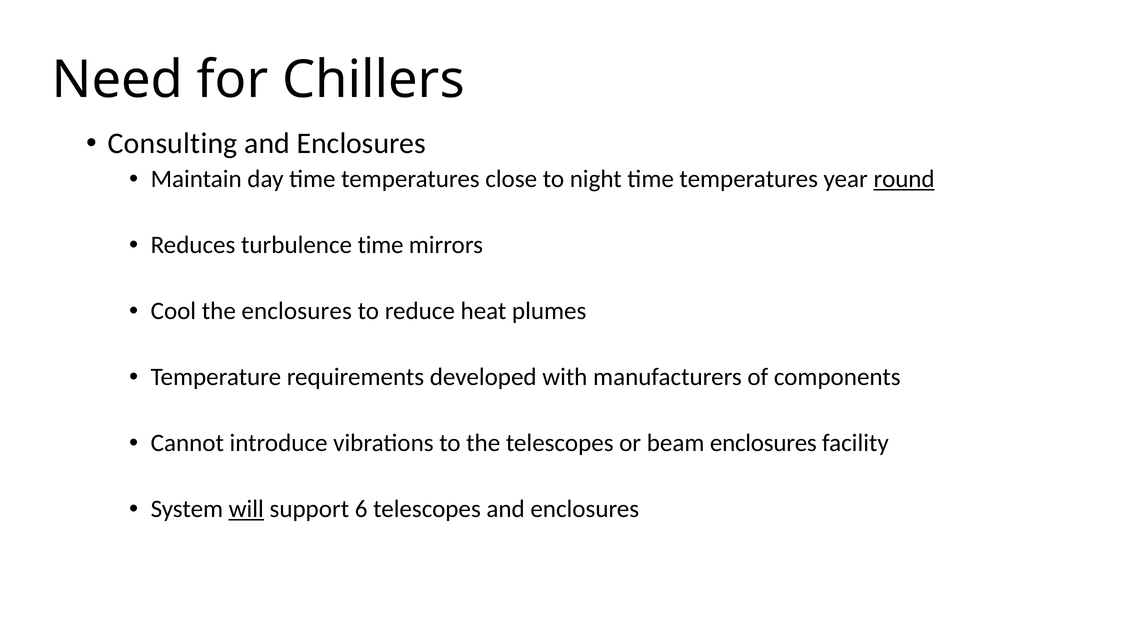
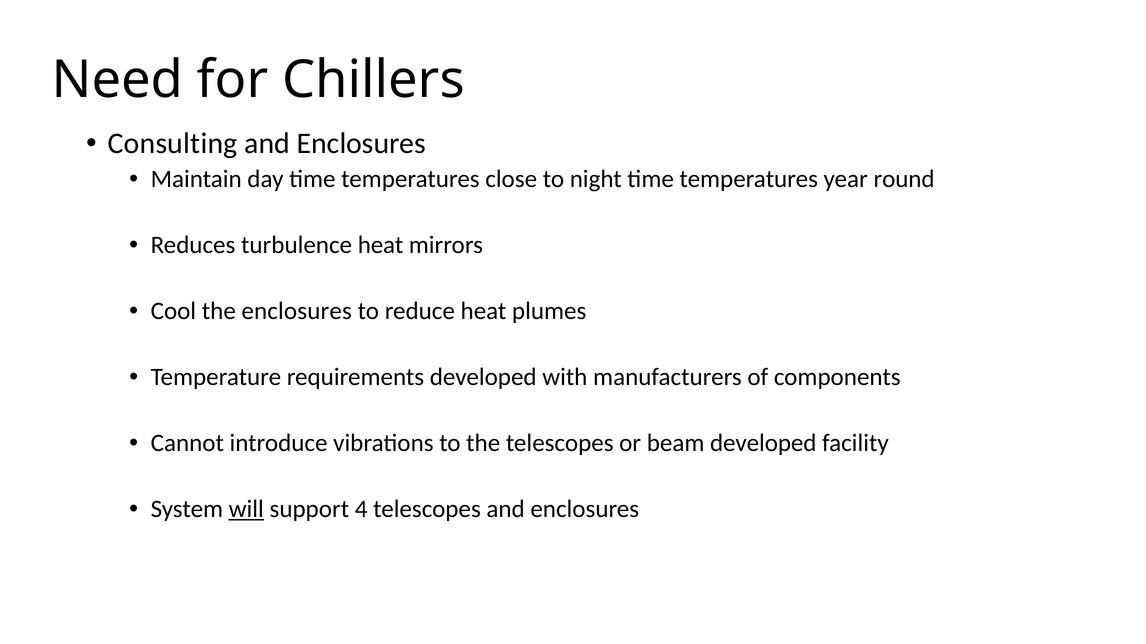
round underline: present -> none (904, 179)
turbulence time: time -> heat (381, 245)
beam enclosures: enclosures -> developed (763, 444)
6: 6 -> 4 (361, 510)
